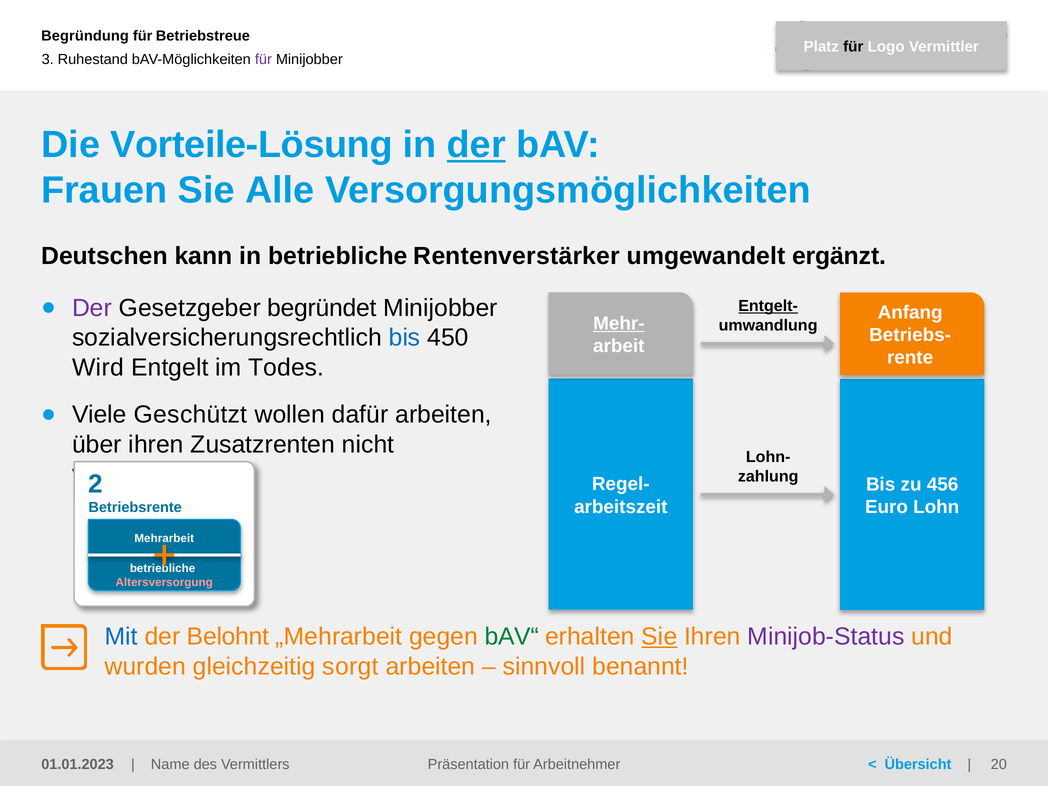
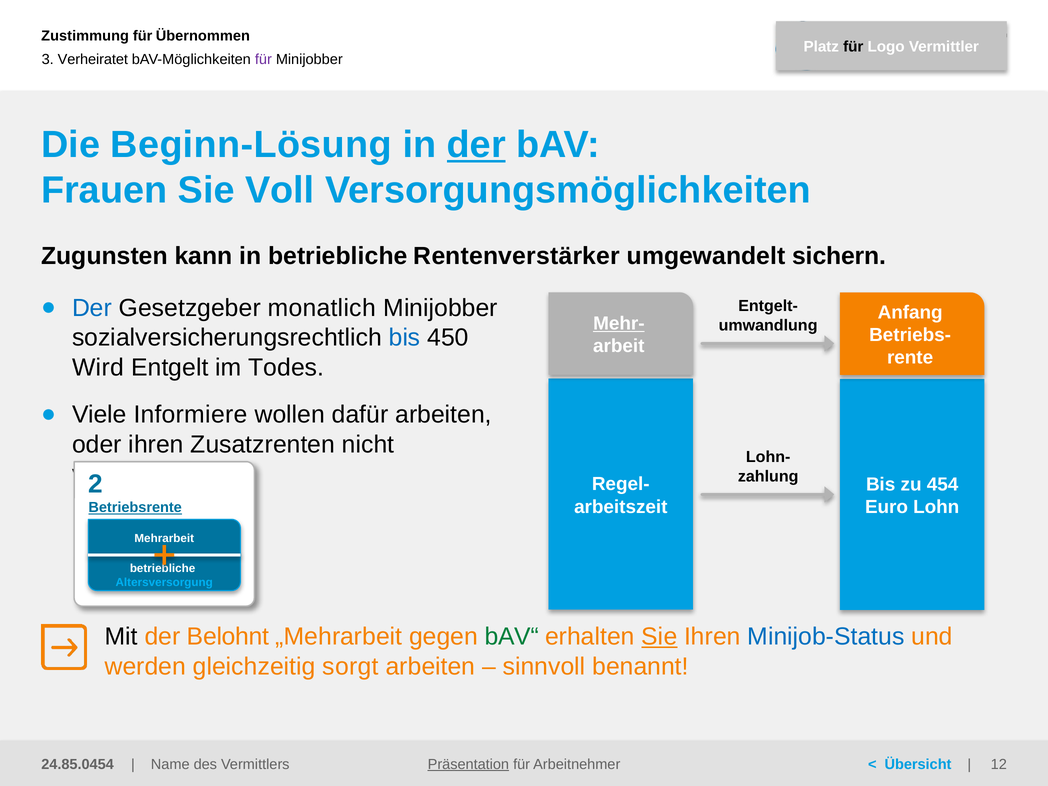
Begründung: Begründung -> Zustimmung (85, 36)
Betriebstreue: Betriebstreue -> Übernommen (203, 36)
Ruhestand: Ruhestand -> Verheiratet (93, 60)
Vorteile-Lösung: Vorteile-Lösung -> Beginn-Lösung (251, 145)
Alle: Alle -> Voll (280, 190)
Deutschen: Deutschen -> Zugunsten (104, 256)
ergänzt: ergänzt -> sichern (839, 256)
Der colour: purple -> blue (92, 308)
begründet: begründet -> monatlich (322, 308)
Entgelt- underline: present -> none (768, 306)
Geschützt: Geschützt -> Informiere (191, 415)
über: über -> oder (97, 444)
456: 456 -> 454 (943, 484)
Betriebsrente underline: none -> present (135, 508)
Altersversorgung colour: pink -> light blue (164, 582)
Mit colour: blue -> black (121, 637)
Minijob-Status colour: purple -> blue (826, 637)
wurden: wurden -> werden (145, 666)
01.01.2023: 01.01.2023 -> 24.85.0454 (78, 764)
Präsentation underline: none -> present (468, 764)
20: 20 -> 12 (999, 764)
